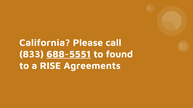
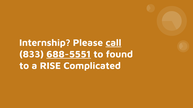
California: California -> Internship (45, 43)
call underline: none -> present (113, 43)
Agreements: Agreements -> Complicated (92, 66)
